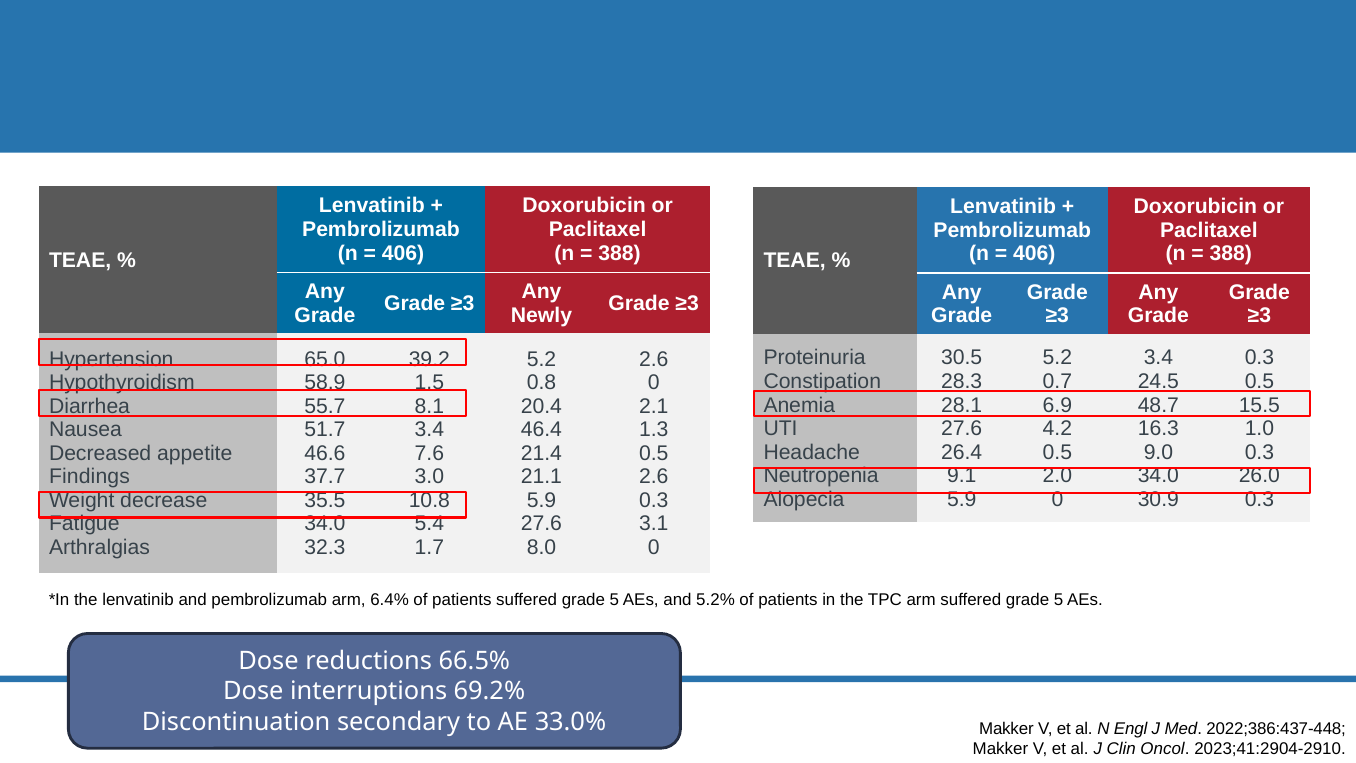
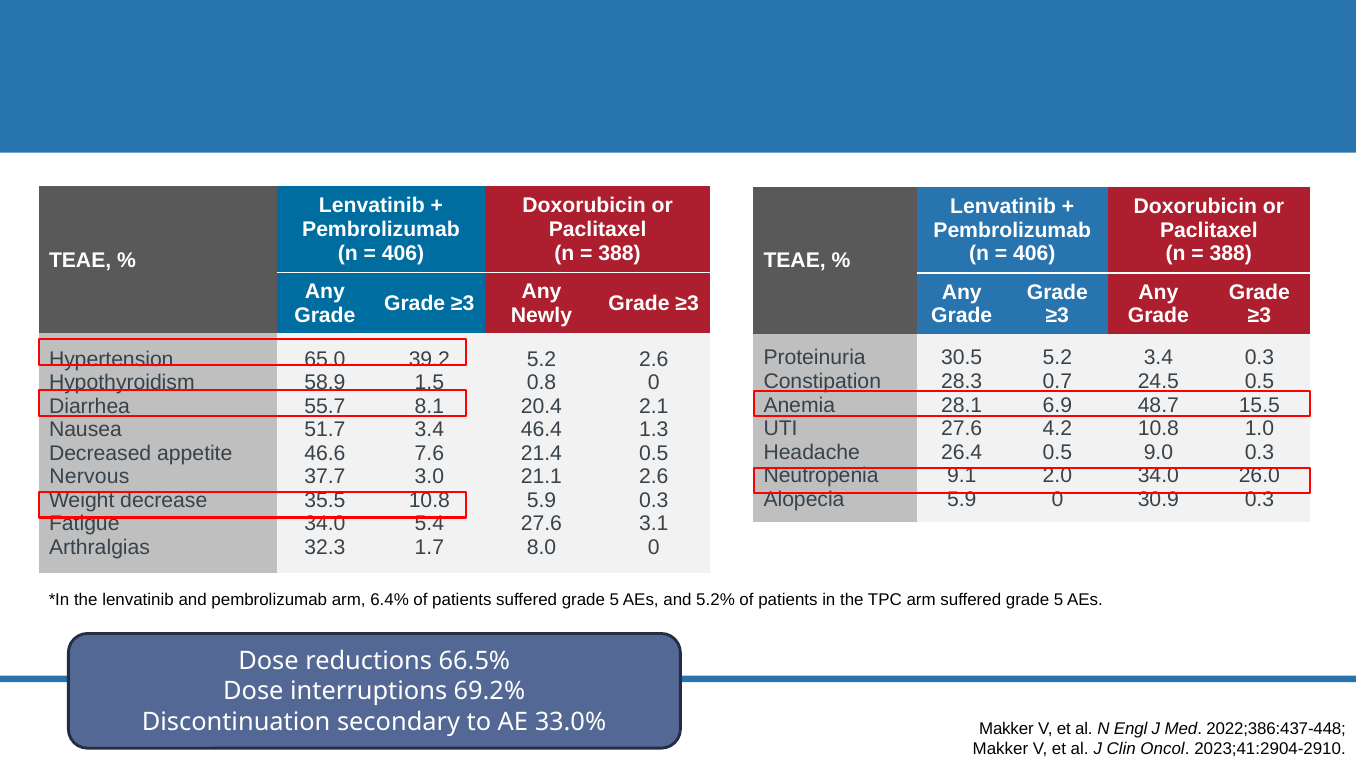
16.3: 16.3 -> 10.8 (1158, 428)
Findings: Findings -> Nervous (89, 477)
